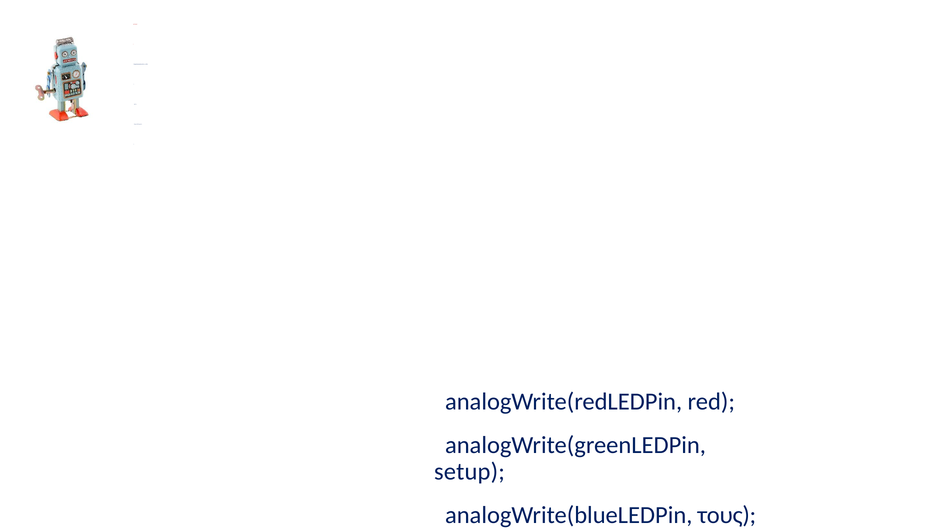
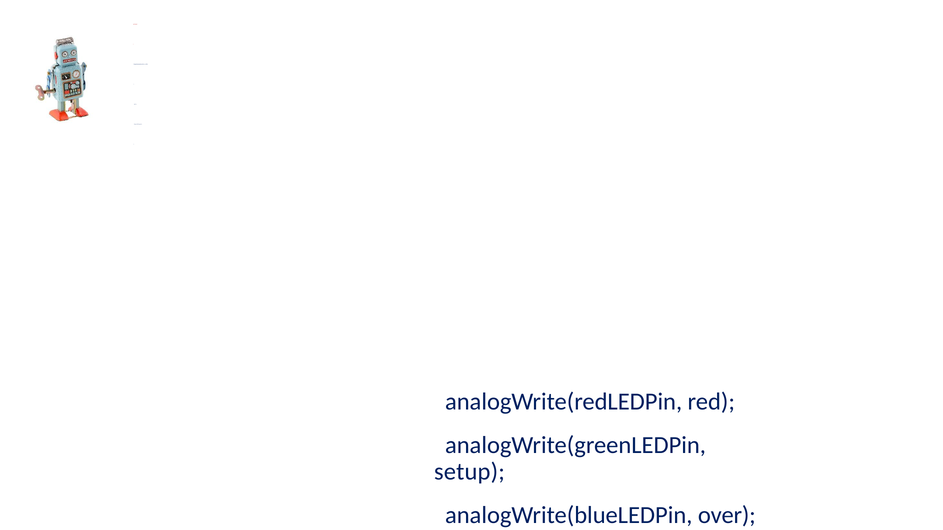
τους: τους -> over (727, 516)
